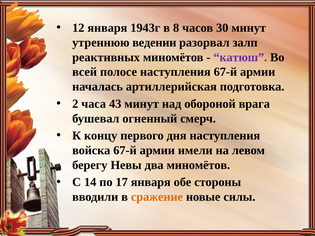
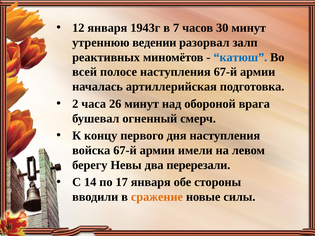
8: 8 -> 7 (176, 28)
катюш colour: purple -> blue (240, 57)
43: 43 -> 26 (115, 104)
два миномётов: миномётов -> перерезали (198, 165)
